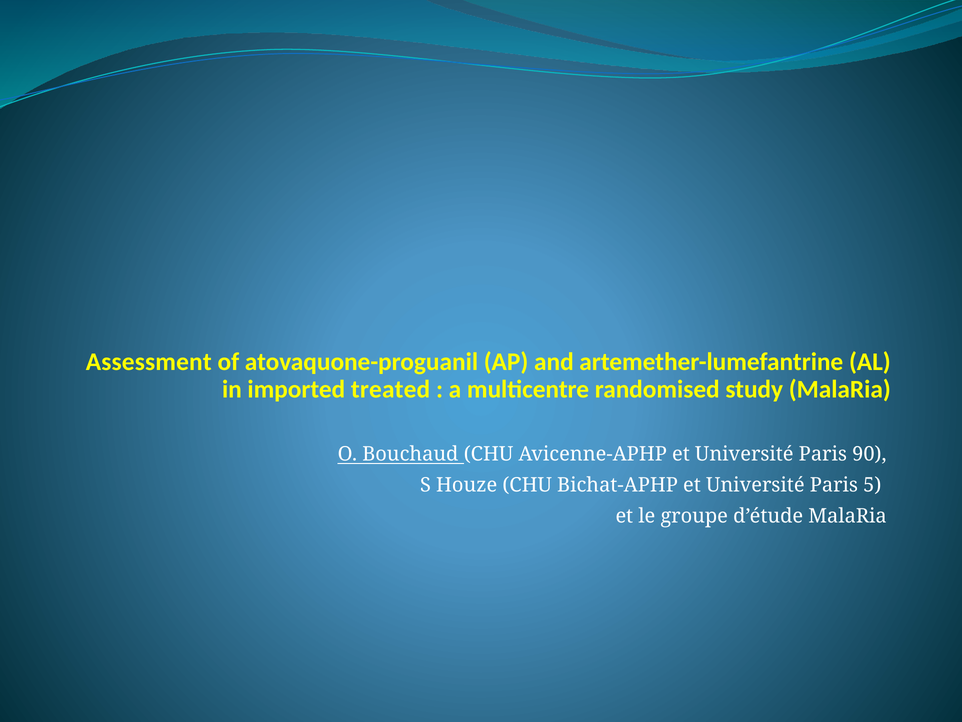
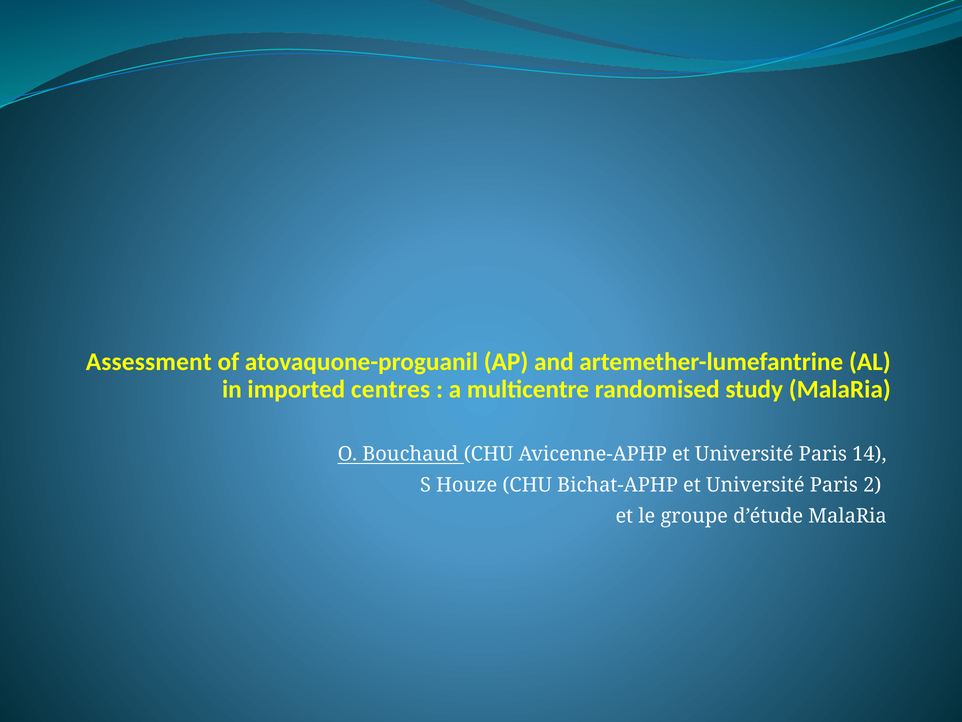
treated: treated -> centres (391, 389)
90: 90 -> 14 (869, 454)
5: 5 -> 2 (872, 485)
